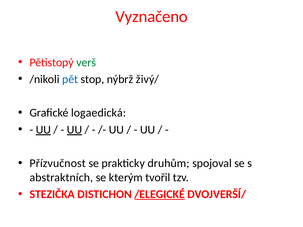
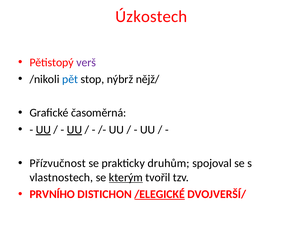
Vyznačeno: Vyznačeno -> Úzkostech (151, 17)
verš colour: green -> purple (86, 62)
živý/: živý/ -> nějž/ (148, 79)
logaedická: logaedická -> časoměrná (99, 113)
abstraktních: abstraktních -> vlastnostech (61, 178)
kterým underline: none -> present (126, 178)
STEZIČKA: STEZIČKA -> PRVNÍHO (52, 194)
